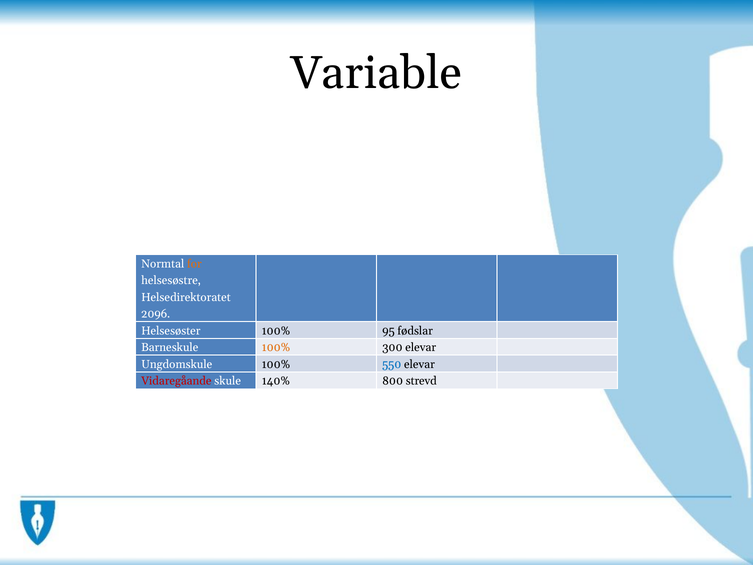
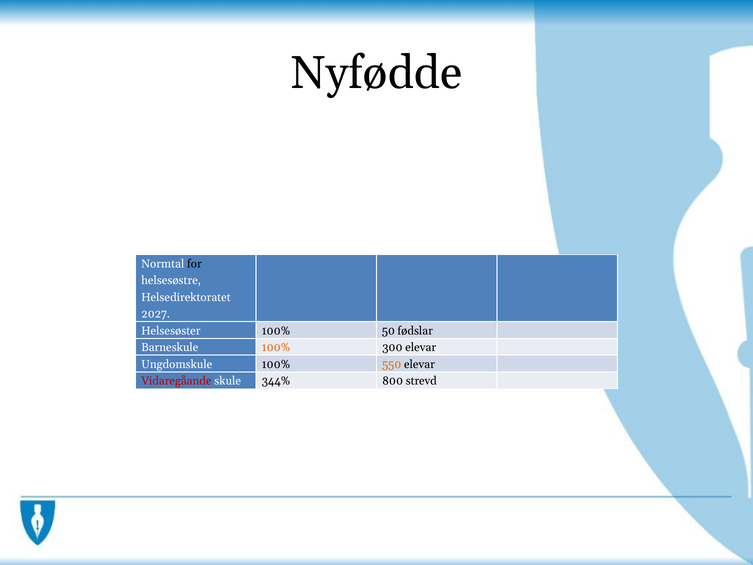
Variable: Variable -> Nyfødde (376, 73)
for colour: orange -> black (194, 264)
2096: 2096 -> 2027 (156, 314)
95: 95 -> 50 (388, 331)
550 colour: blue -> orange (392, 364)
140%: 140% -> 344% (276, 381)
